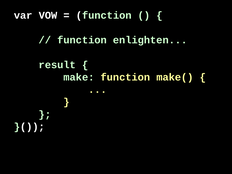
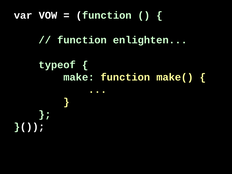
result: result -> typeof (57, 65)
